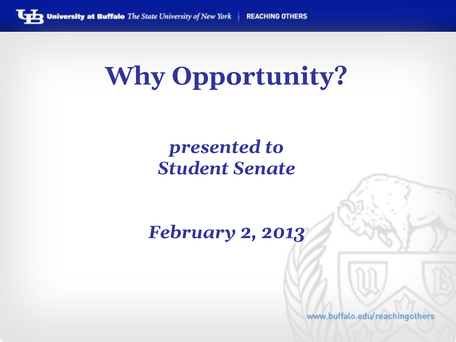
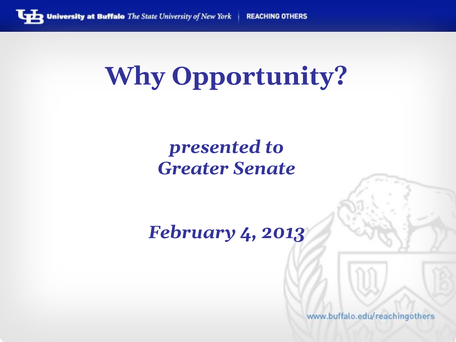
Student: Student -> Greater (193, 168)
2: 2 -> 4 (249, 232)
